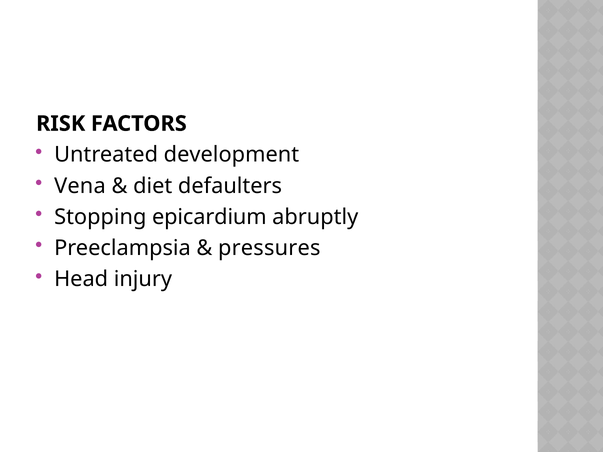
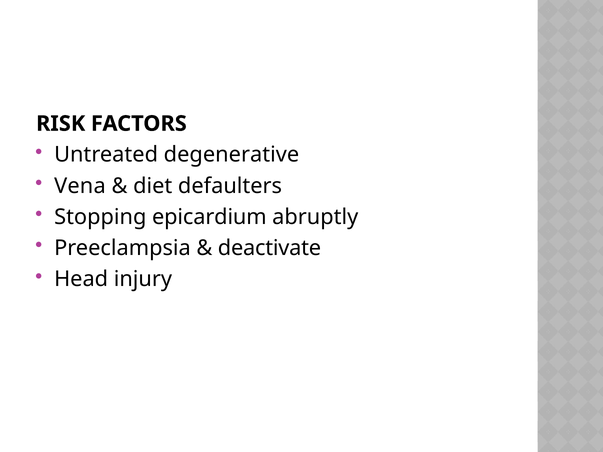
development: development -> degenerative (231, 155)
pressures: pressures -> deactivate (269, 248)
